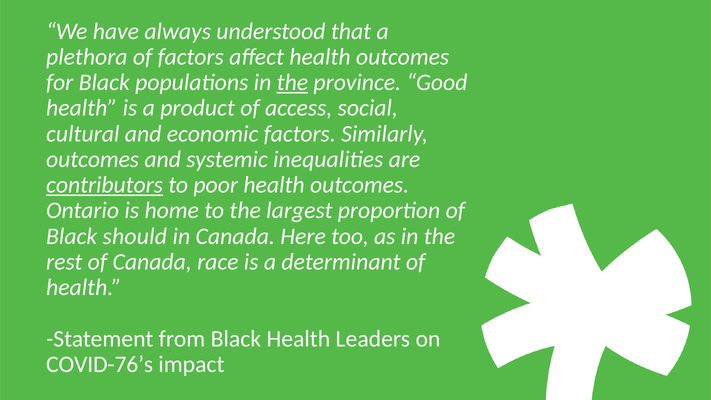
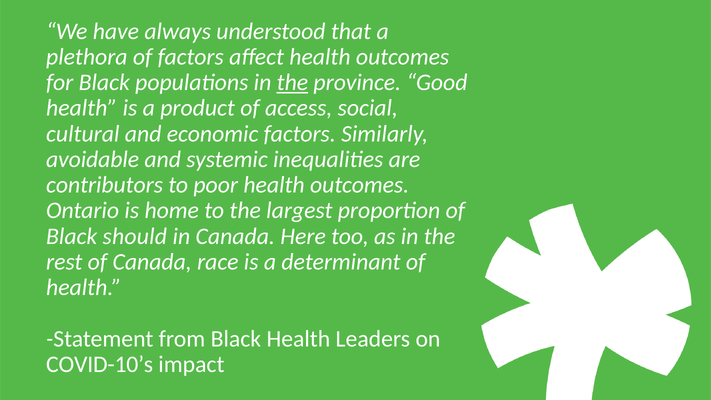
outcomes: outcomes -> avoidable (93, 159)
contributors underline: present -> none (105, 185)
COVID-76’s: COVID-76’s -> COVID-10’s (100, 364)
